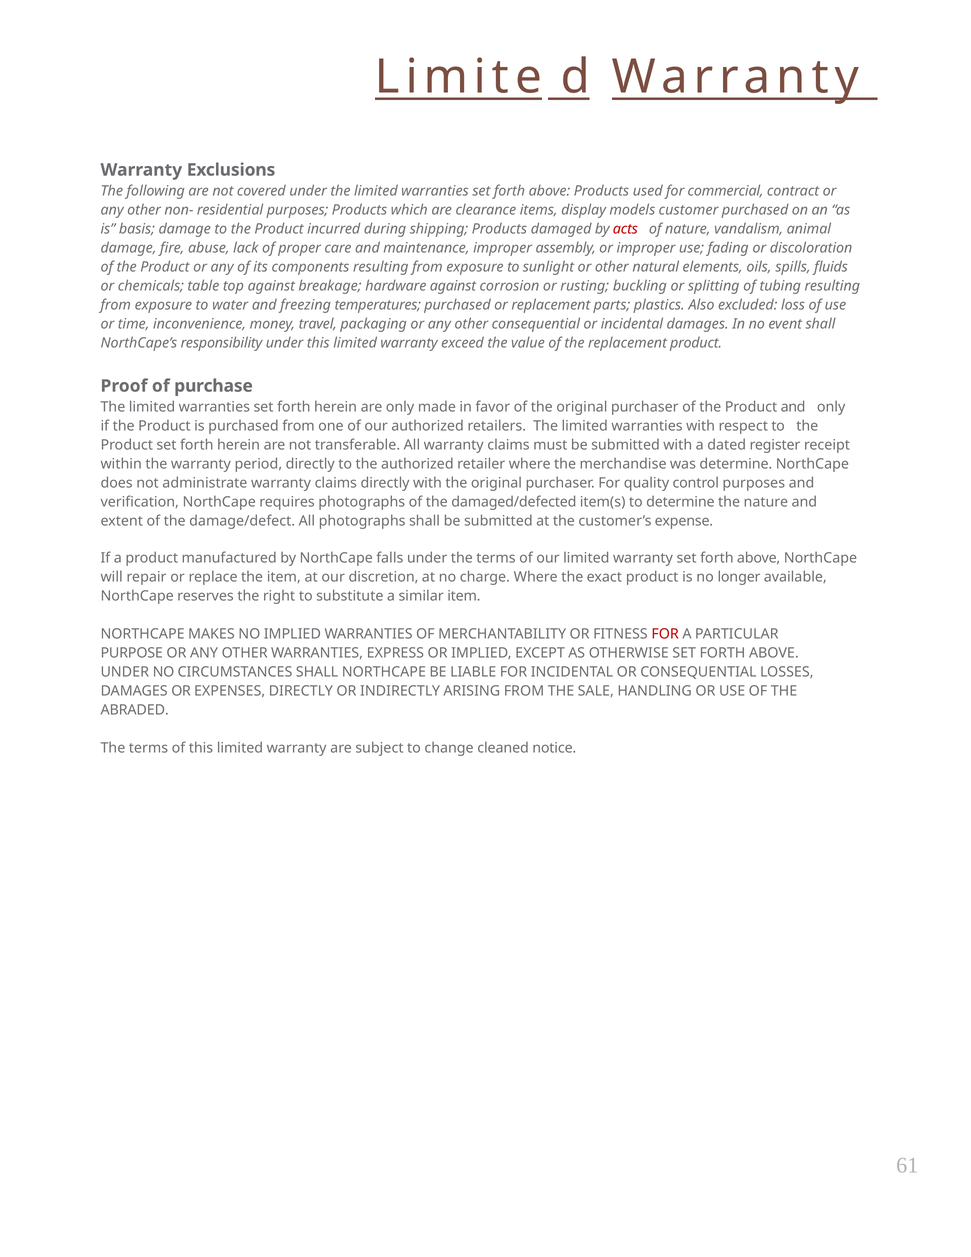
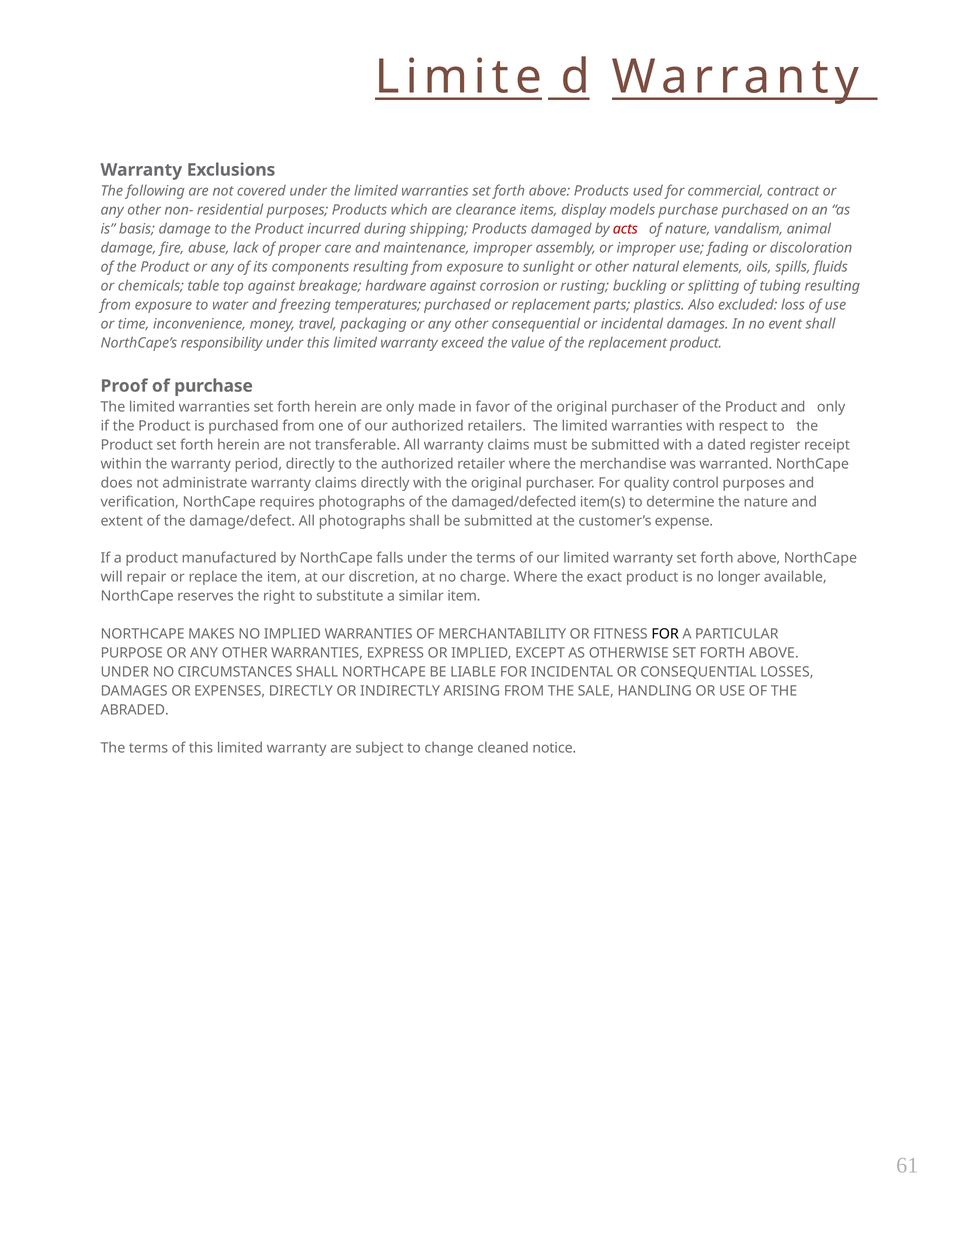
models customer: customer -> purchase (688, 210)
was determine: determine -> warranted (736, 464)
FOR colour: red -> black (665, 634)
